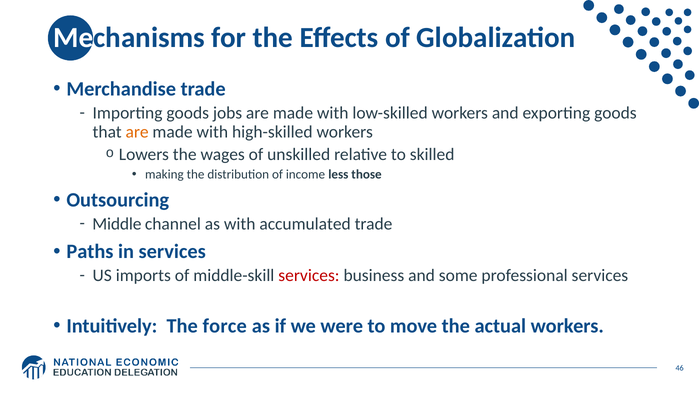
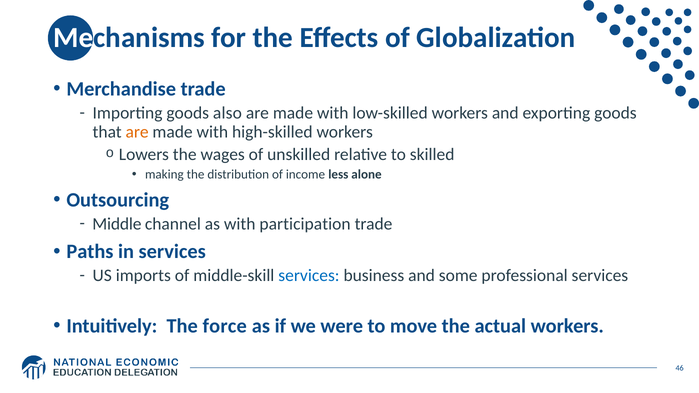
jobs: jobs -> also (227, 113)
those: those -> alone (367, 175)
accumulated: accumulated -> participation (305, 224)
services colour: red -> blue (309, 276)
